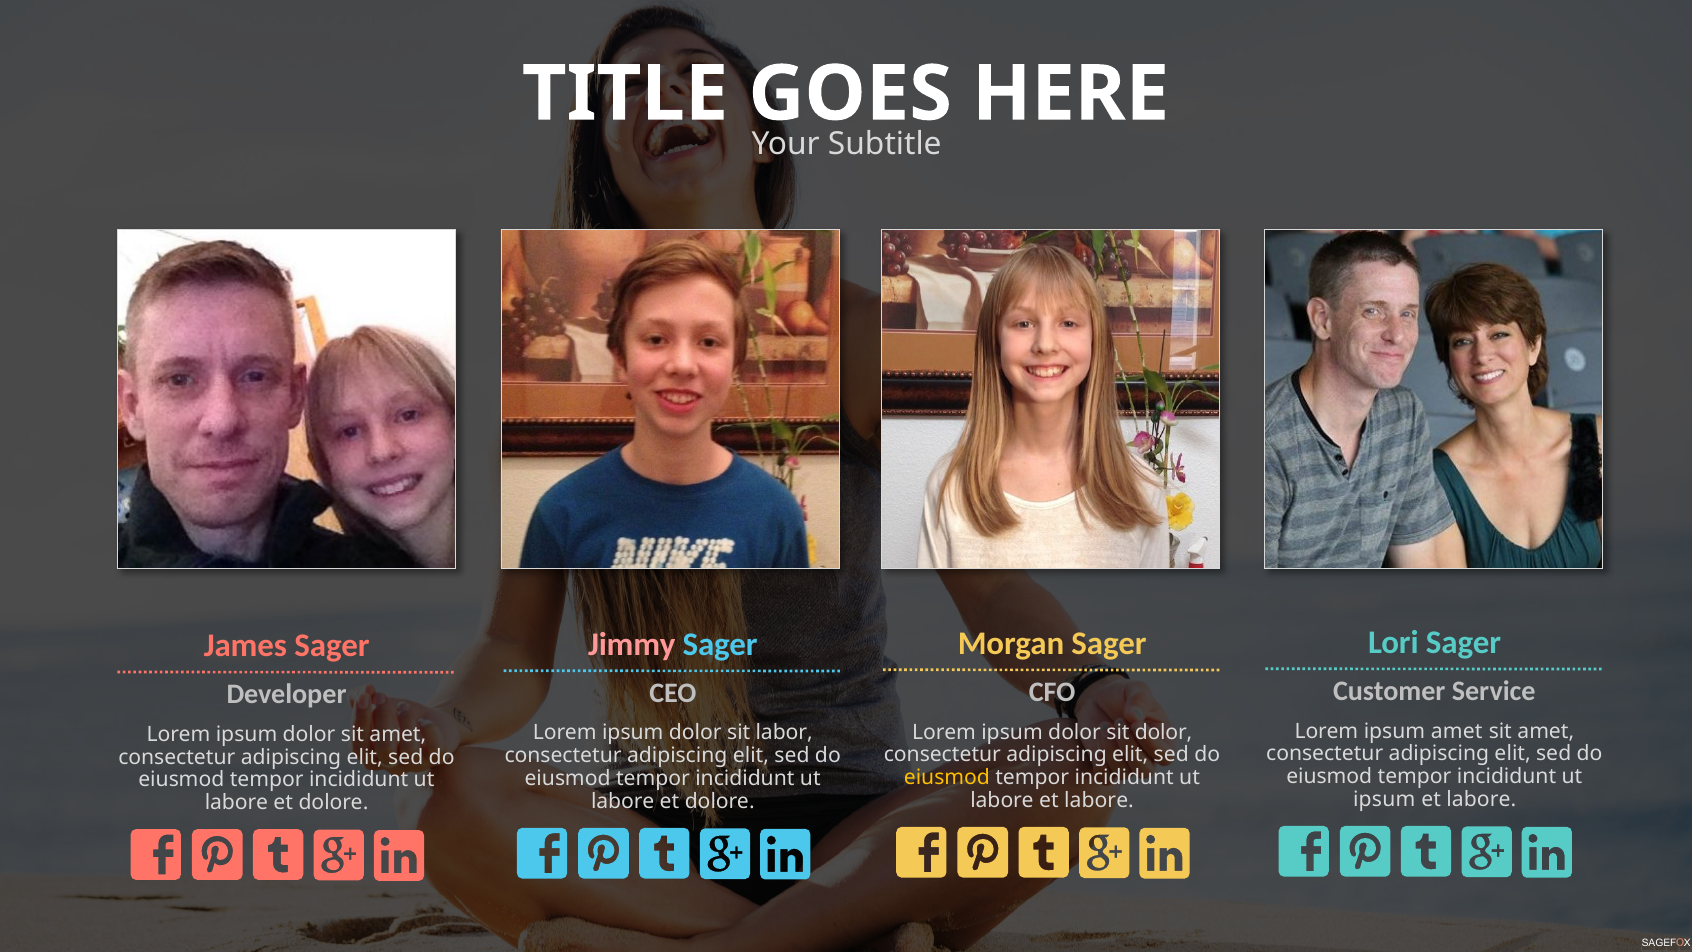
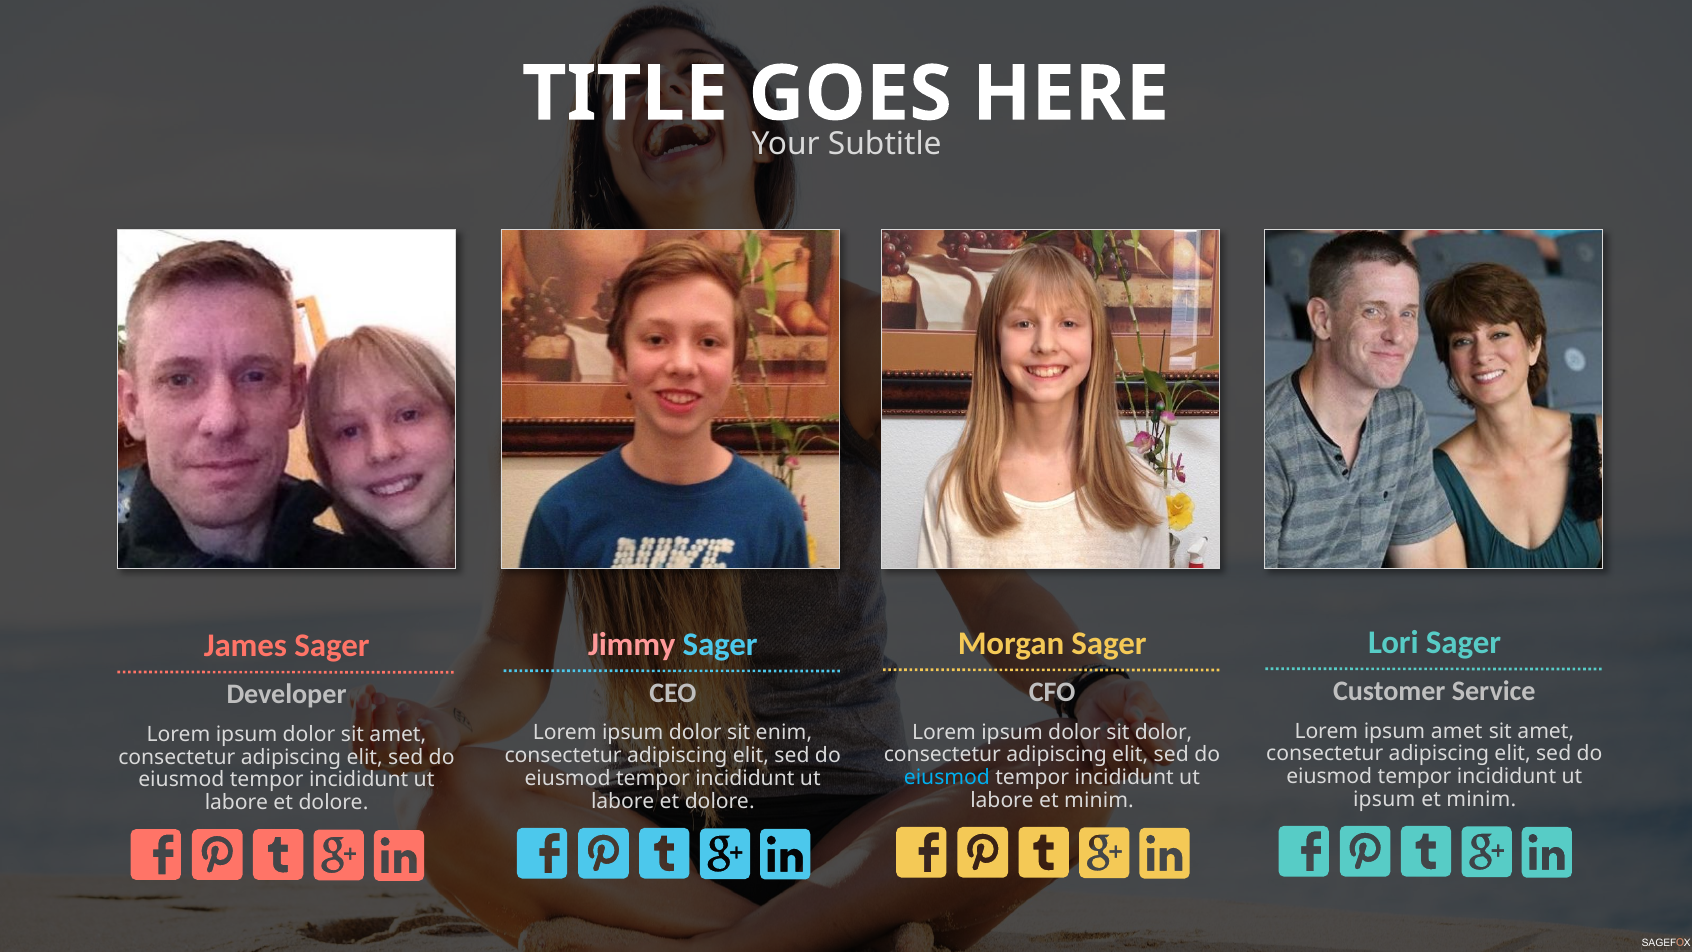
labor: labor -> enim (784, 733)
eiusmod colour: yellow -> light blue (947, 777)
labore: labore -> minim (1481, 799)
labore et labore: labore -> minim (1099, 800)
